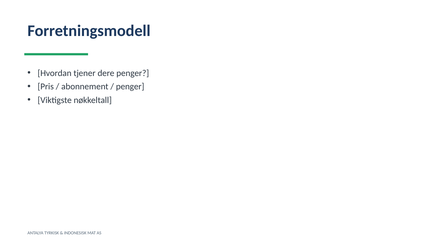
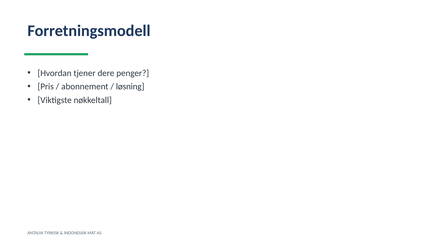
penger: penger -> løsning (130, 87)
